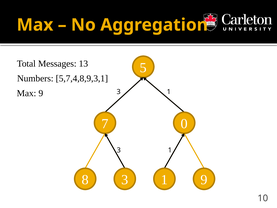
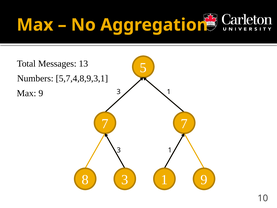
7 0: 0 -> 7 (184, 124)
